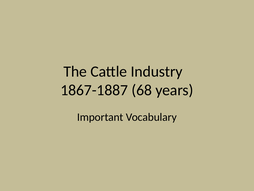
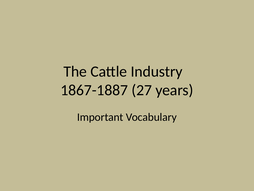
68: 68 -> 27 (142, 90)
